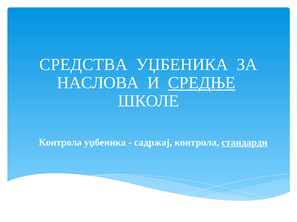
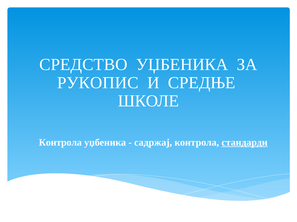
СРЕДСТВА: СРЕДСТВА -> СРЕДСТВО (83, 65)
НАСЛОВА: НАСЛОВА -> РУКОПИС (98, 83)
СРЕДЊЕ underline: present -> none (202, 83)
